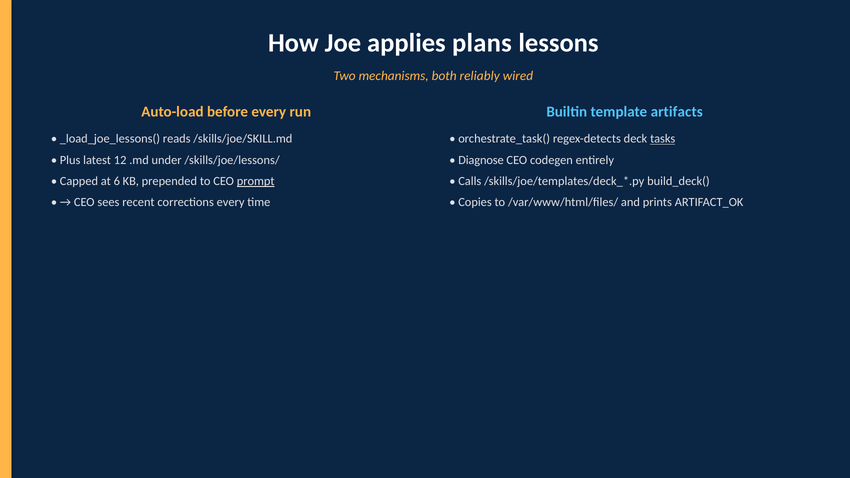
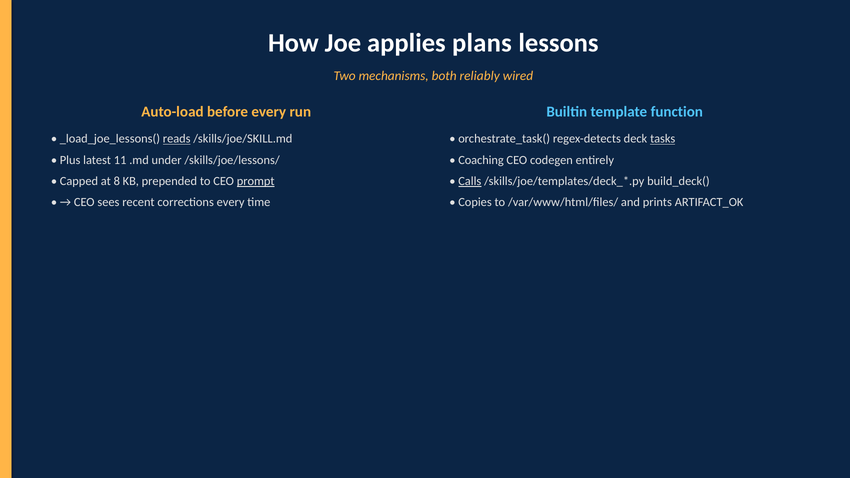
artifacts: artifacts -> function (677, 112)
reads underline: none -> present (177, 139)
12: 12 -> 11 (120, 160)
Diagnose: Diagnose -> Coaching (481, 160)
6: 6 -> 8 (117, 181)
Calls underline: none -> present (470, 181)
